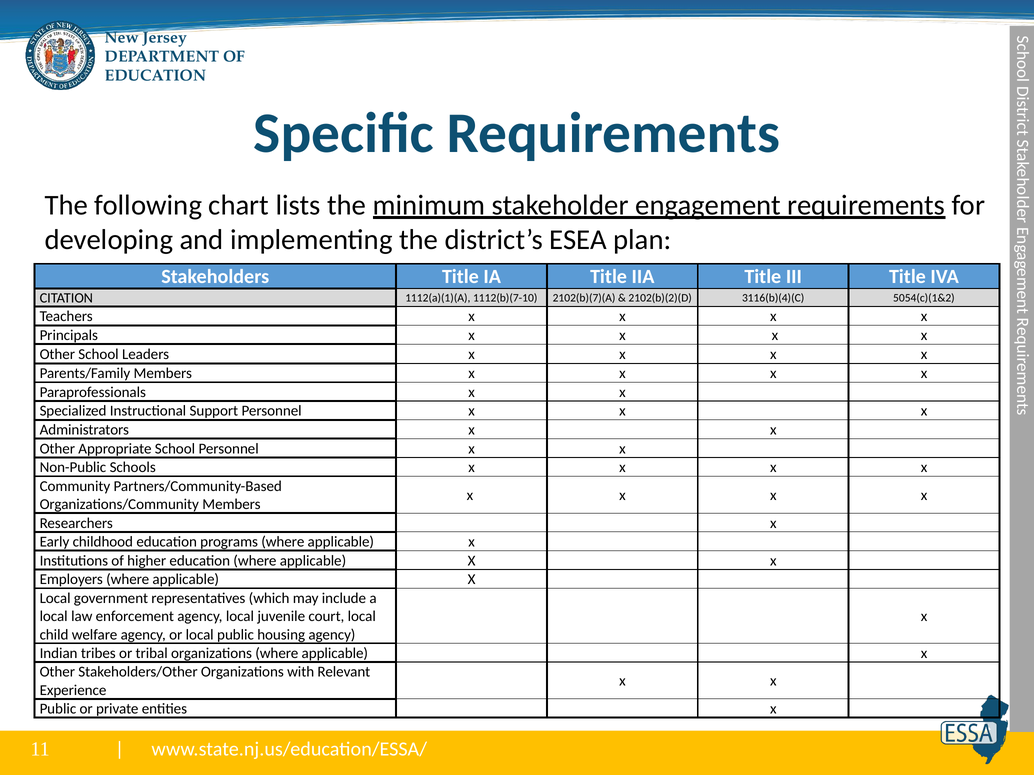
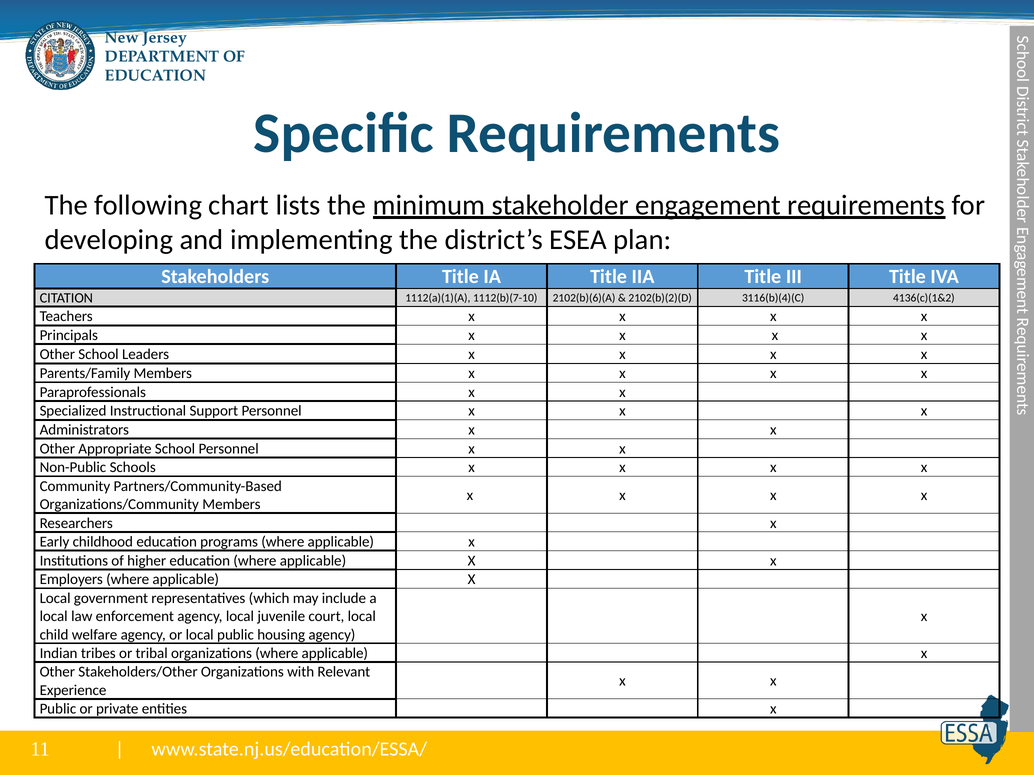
2102(b)(7)(A: 2102(b)(7)(A -> 2102(b)(6)(A (584, 298)
5054(c)(1&2: 5054(c)(1&2 -> 4136(c)(1&2 (924, 298)
